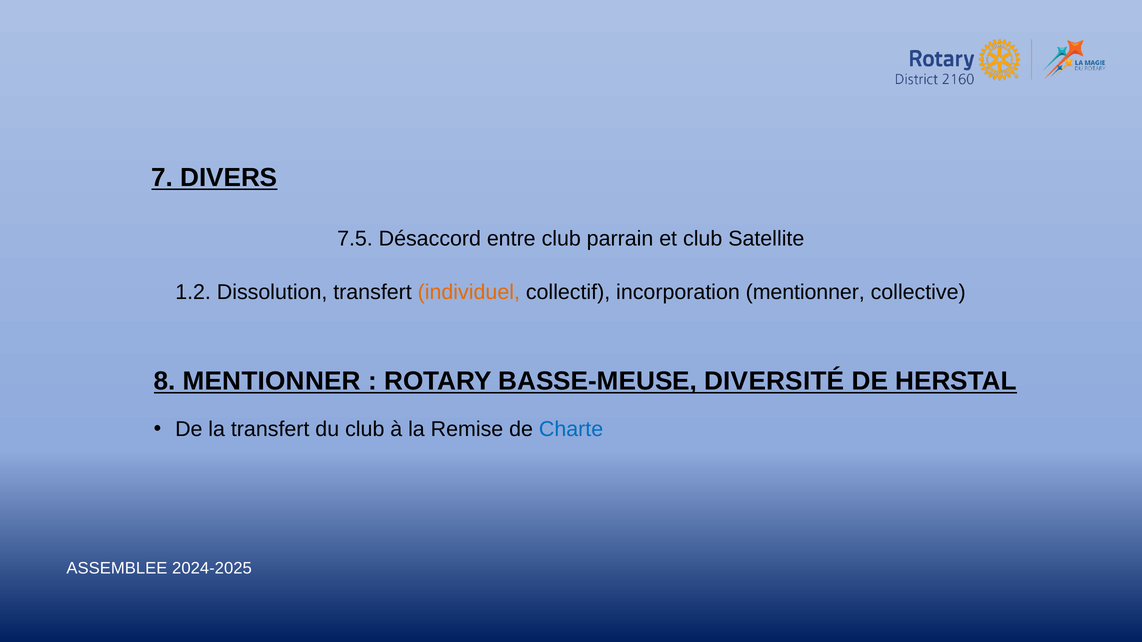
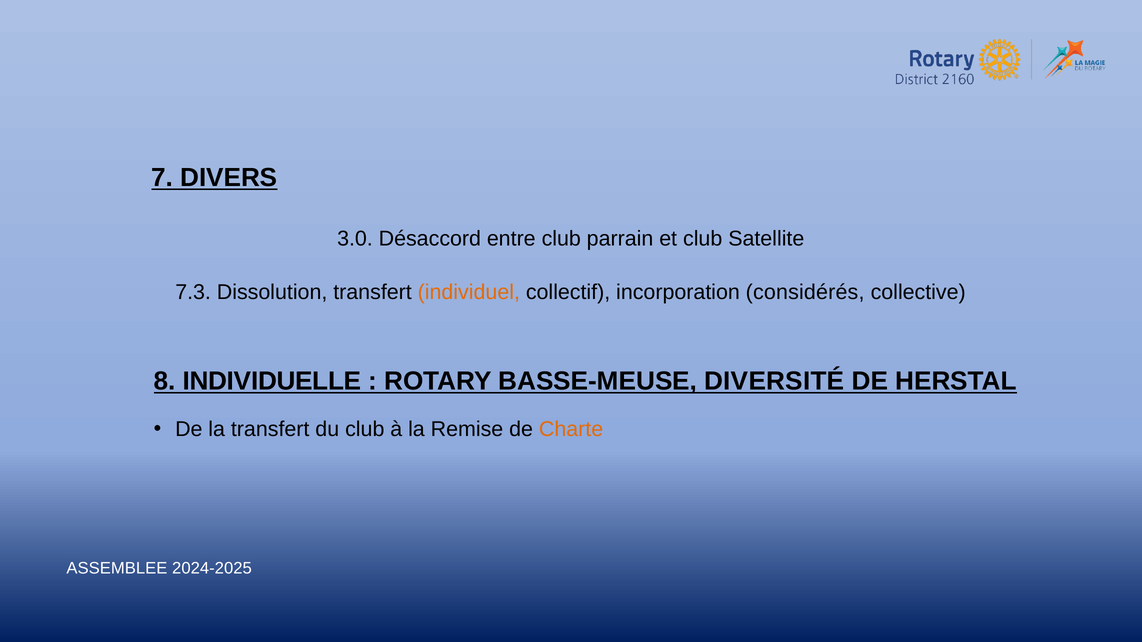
7.5: 7.5 -> 3.0 (355, 239)
1.2: 1.2 -> 7.3 (193, 292)
incorporation mentionner: mentionner -> considérés (805, 292)
8 MENTIONNER: MENTIONNER -> INDIVIDUELLE (272, 382)
Charte colour: blue -> orange (571, 430)
